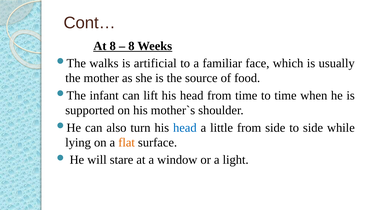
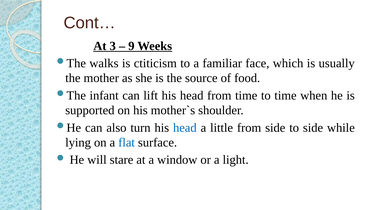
At 8: 8 -> 3 (113, 46)
8: 8 -> 9 (131, 46)
artificial: artificial -> ctiticism (155, 63)
flat colour: orange -> blue (127, 143)
